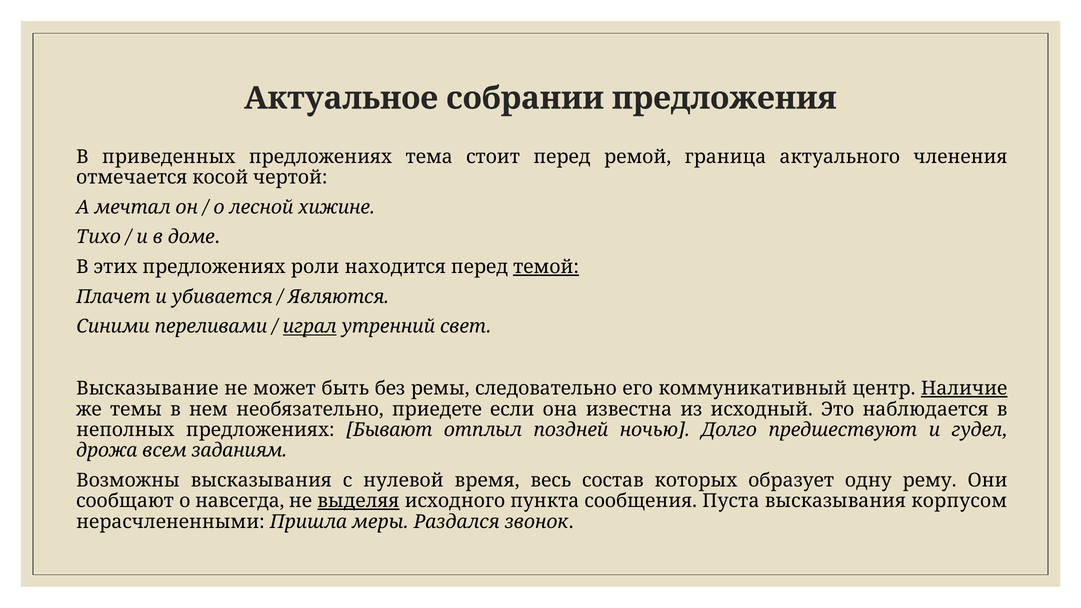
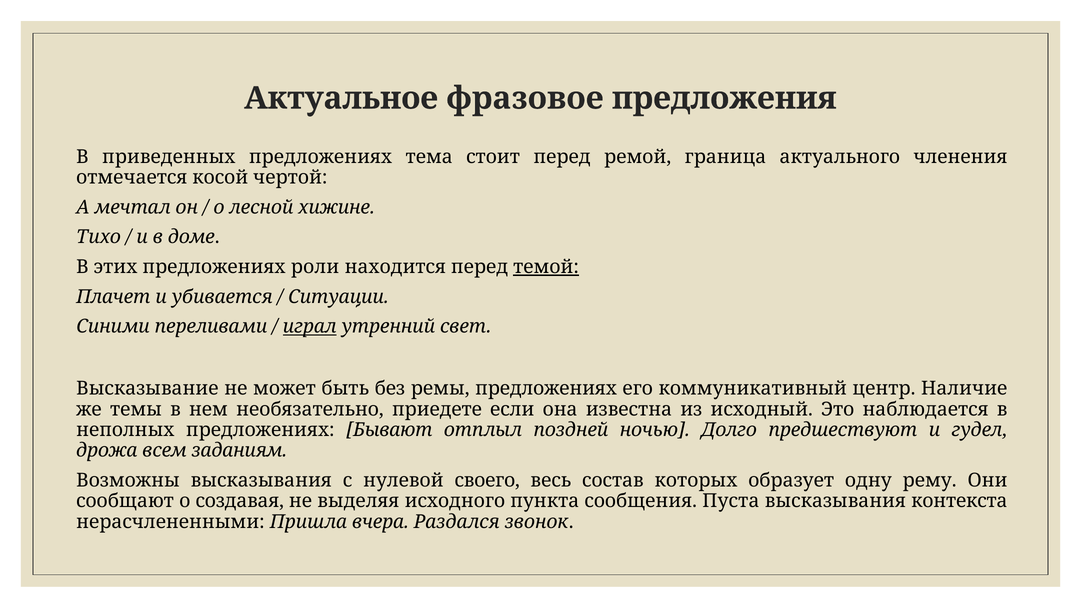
собрании: собрании -> фразовое (525, 98)
Являются: Являются -> Ситуации (338, 297)
ремы следовательно: следовательно -> предложениях (546, 389)
Наличие underline: present -> none (964, 389)
время: время -> своего (487, 480)
навсегда: навсегда -> создавая (240, 501)
выделяя underline: present -> none (358, 501)
корпусом: корпусом -> контекста (959, 501)
меры: меры -> вчера (380, 522)
